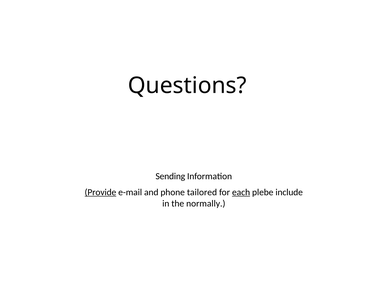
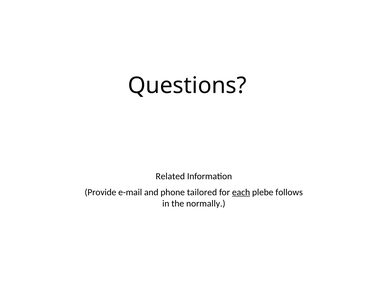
Sending: Sending -> Related (170, 176)
Provide underline: present -> none (100, 192)
include: include -> follows (289, 192)
